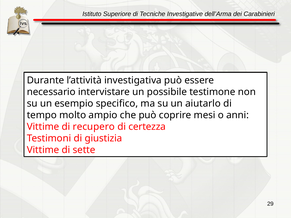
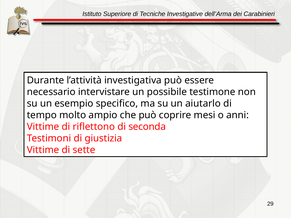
recupero: recupero -> riflettono (94, 127)
certezza: certezza -> seconda (147, 127)
